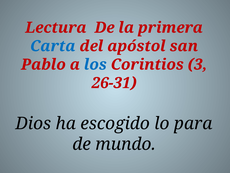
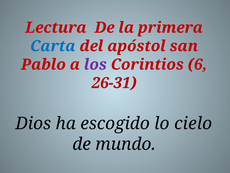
los colour: blue -> purple (95, 64)
3: 3 -> 6 (197, 64)
para: para -> cielo (193, 123)
